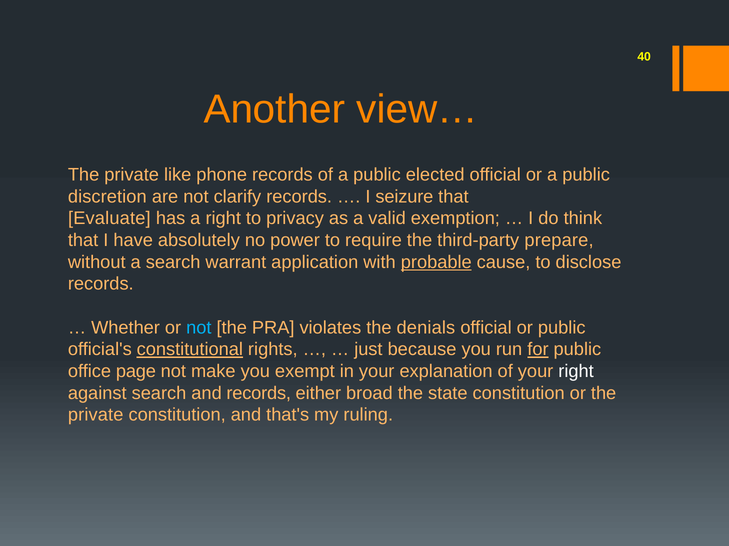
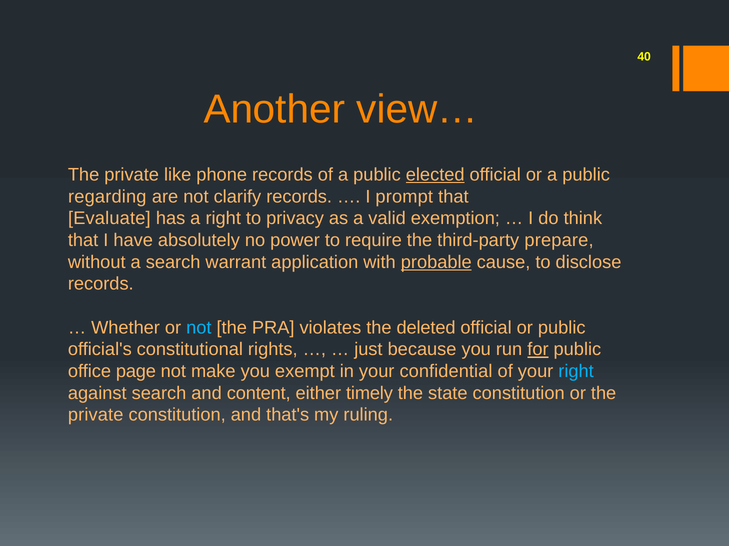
elected underline: none -> present (435, 175)
discretion: discretion -> regarding (107, 197)
seizure: seizure -> prompt (404, 197)
denials: denials -> deleted (426, 328)
constitutional underline: present -> none (190, 350)
explanation: explanation -> confidential (446, 372)
right colour: white -> light blue (576, 372)
and records: records -> content (259, 394)
broad: broad -> timely (369, 394)
